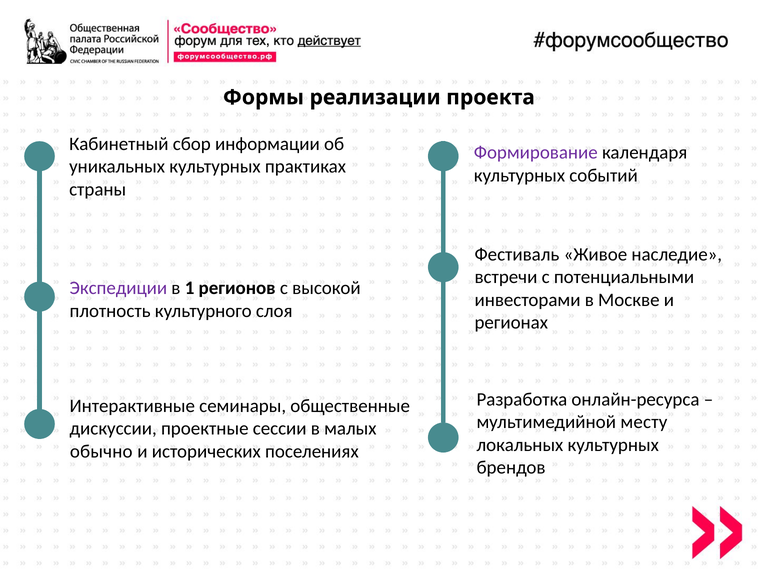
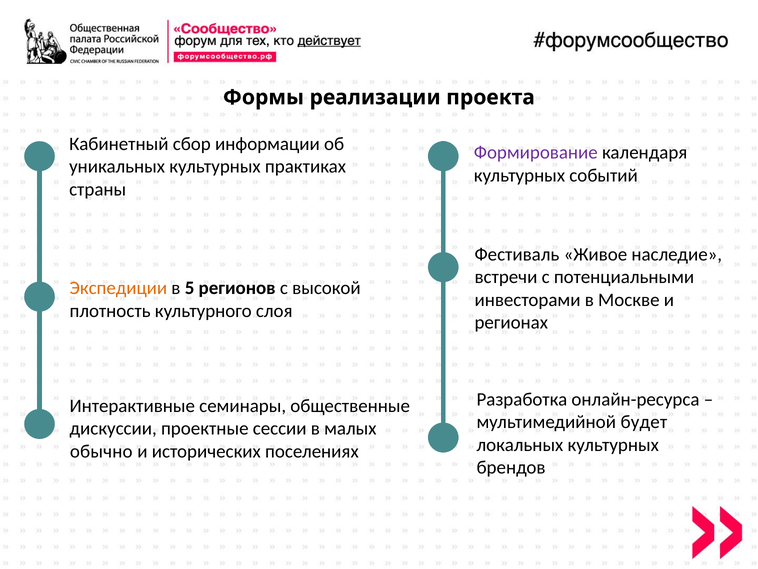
Экспедиции colour: purple -> orange (118, 288)
1: 1 -> 5 (190, 288)
месту: месту -> будет (644, 422)
